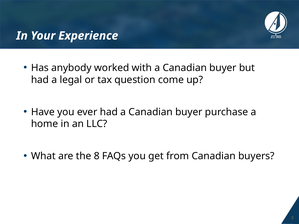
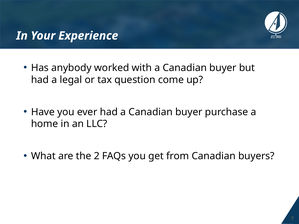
8: 8 -> 2 (97, 156)
